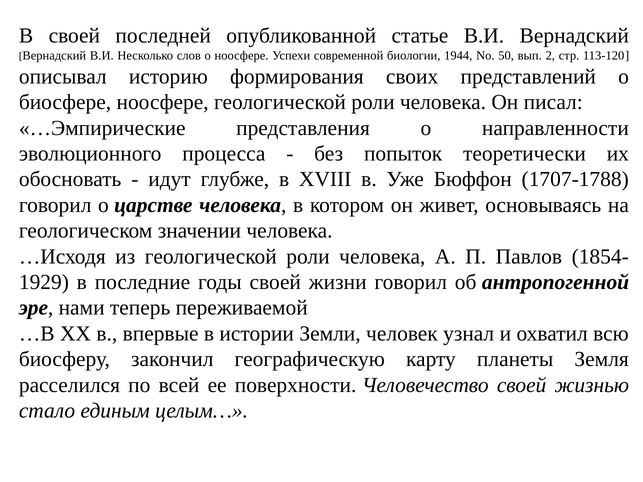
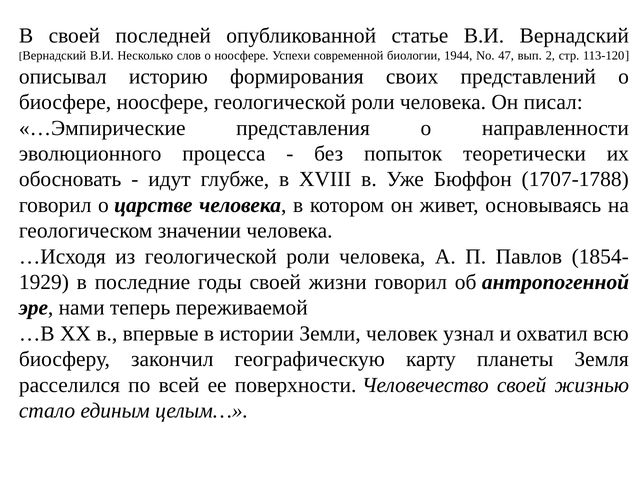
50: 50 -> 47 (506, 56)
